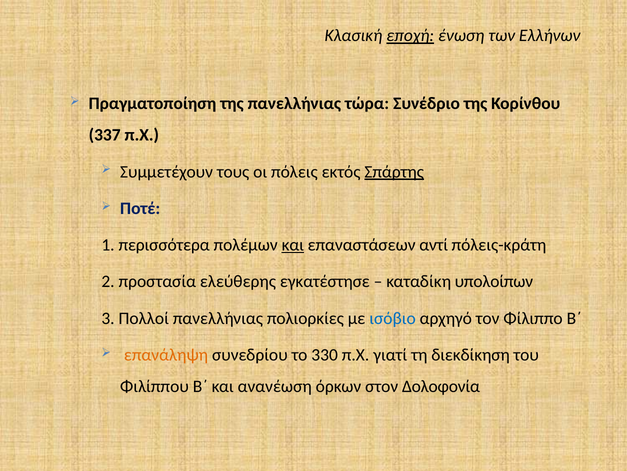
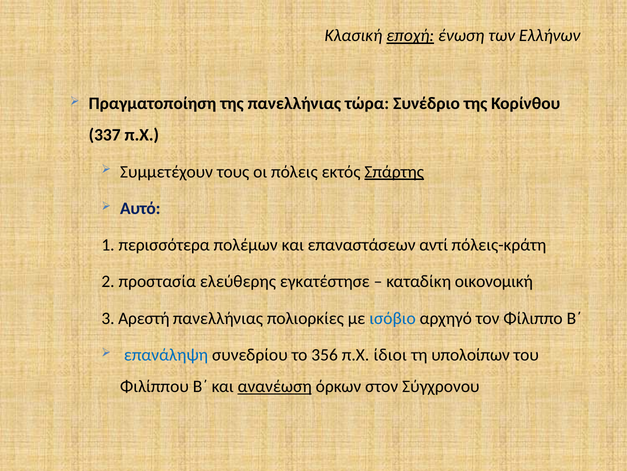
Ποτέ: Ποτέ -> Αυτό (140, 208)
και underline: present -> none (293, 245)
υπολοίπων: υπολοίπων -> οικονομική (494, 281)
Πολλοί: Πολλοί -> Αρεστή (144, 318)
επανάληψη colour: orange -> blue (166, 354)
330: 330 -> 356 (325, 354)
γιατί: γιατί -> ίδιοι (390, 354)
διεκδίκηση: διεκδίκηση -> υπολοίπων (471, 354)
ανανέωση underline: none -> present (275, 386)
Δολοφονία: Δολοφονία -> Σύγχρονου (441, 386)
